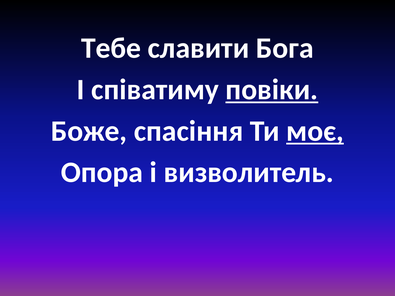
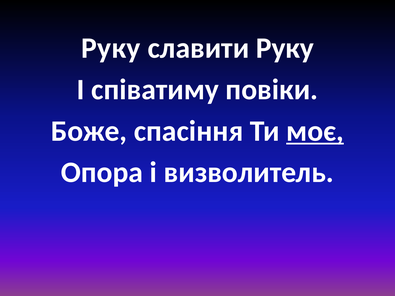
Тебе: Тебе -> Руку (111, 48)
славити Бога: Бога -> Руку (285, 48)
повіки underline: present -> none (272, 90)
